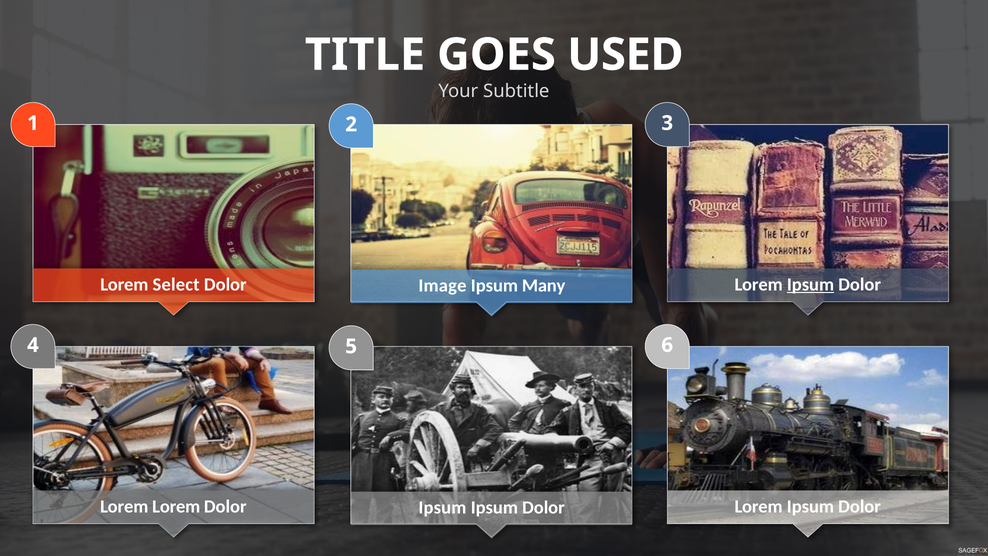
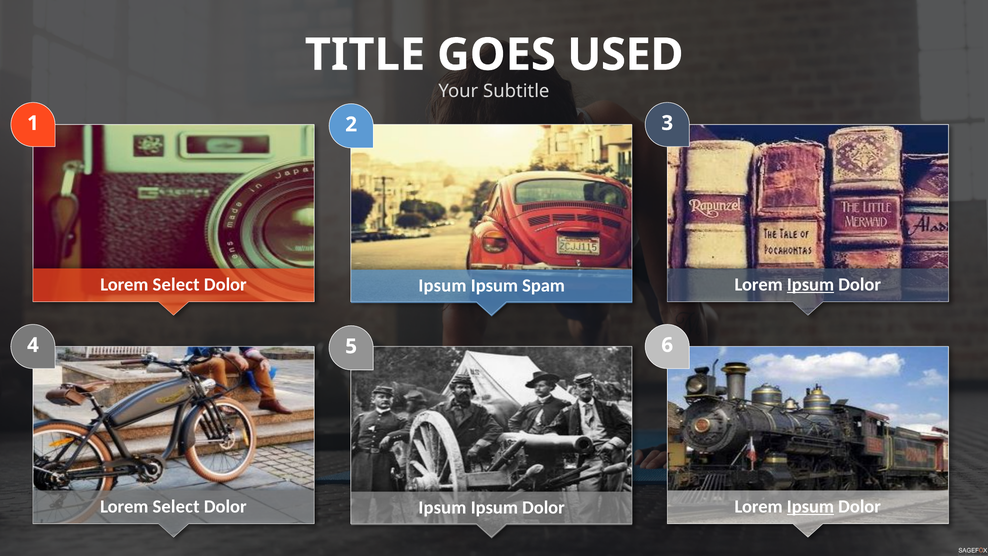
Image: Image -> Ipsum (442, 286)
Many: Many -> Spam (544, 286)
Lorem: Lorem -> Select (176, 506)
Ipsum underline: none -> present (810, 506)
